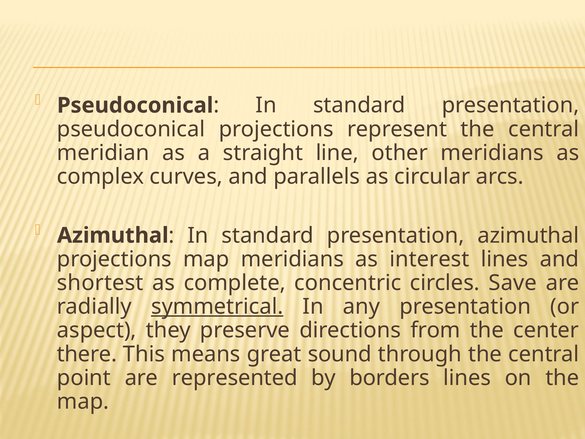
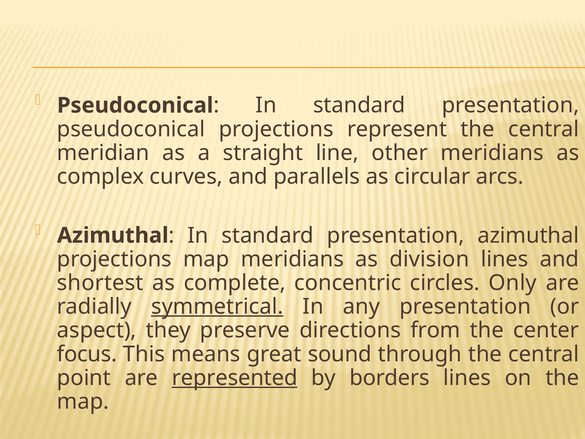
interest: interest -> division (429, 259)
Save: Save -> Only (513, 283)
there: there -> focus (87, 354)
represented underline: none -> present (235, 378)
